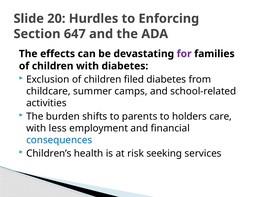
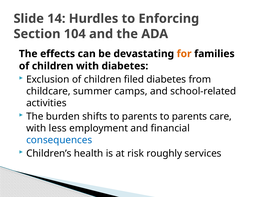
20: 20 -> 14 (56, 19)
647: 647 -> 104 (75, 34)
for colour: purple -> orange (184, 54)
parents to holders: holders -> parents (189, 117)
seeking: seeking -> roughly (164, 154)
